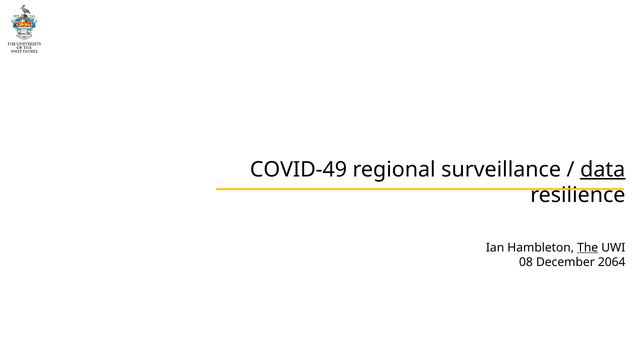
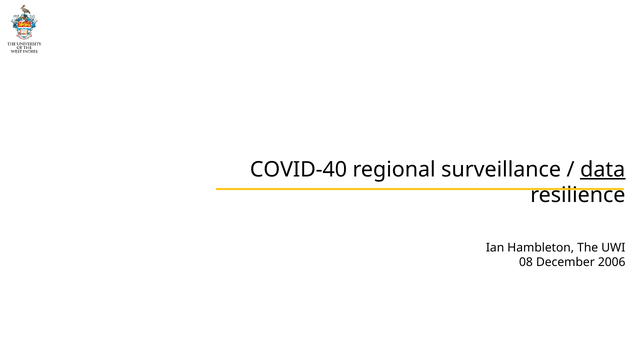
COVID-49: COVID-49 -> COVID-40 (298, 170)
The underline: present -> none (588, 248)
2064: 2064 -> 2006 (612, 262)
